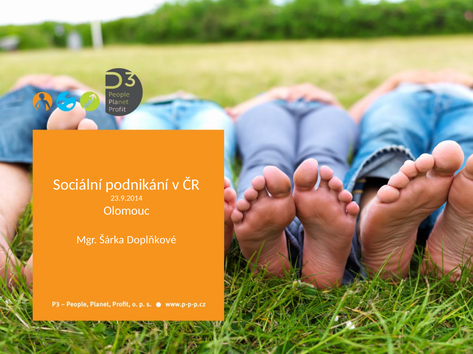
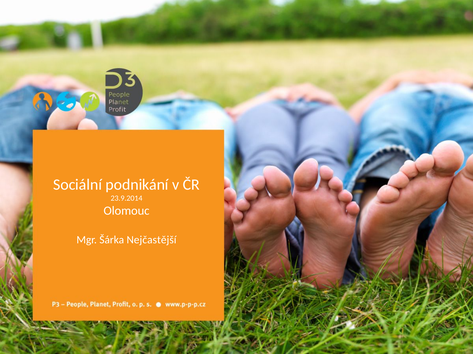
Doplňkové: Doplňkové -> Nejčastější (152, 240)
